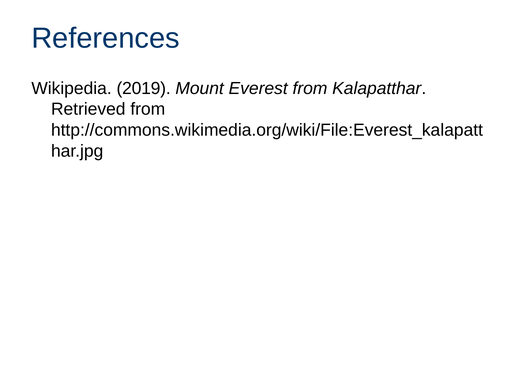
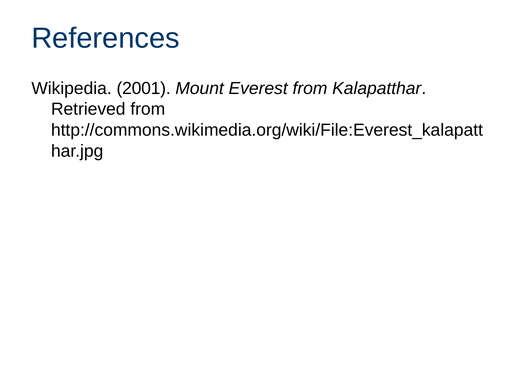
2019: 2019 -> 2001 (144, 88)
